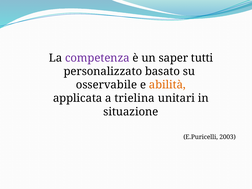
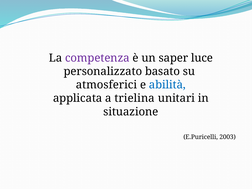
tutti: tutti -> luce (202, 58)
osservabile: osservabile -> atmosferici (106, 85)
abilità colour: orange -> blue (167, 85)
